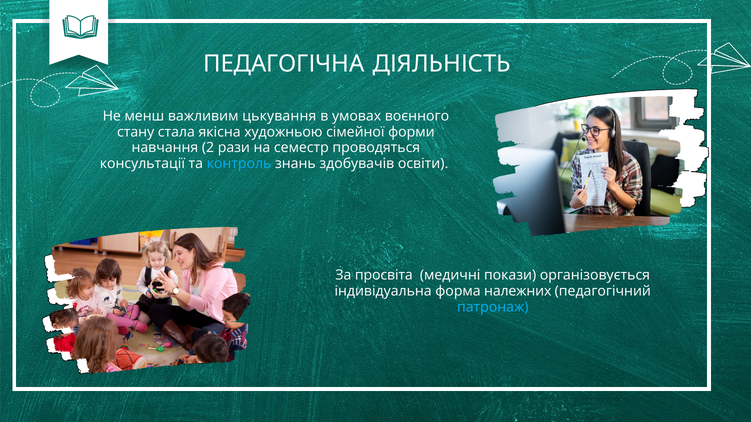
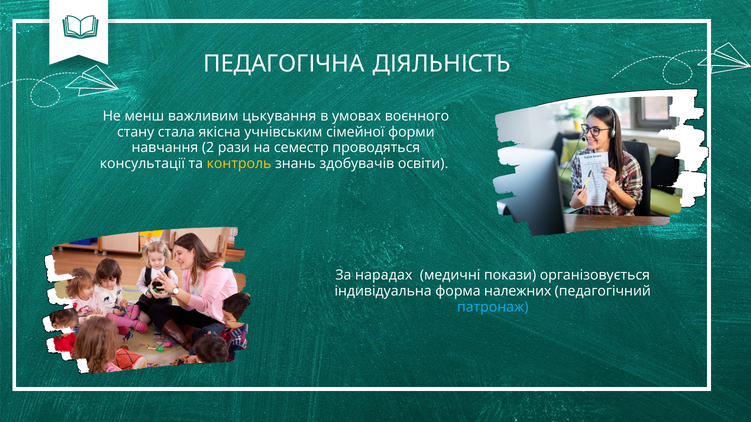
художньою: художньою -> учнівським (283, 132)
контроль colour: light blue -> yellow (239, 164)
просвіта: просвіта -> нарадах (384, 275)
